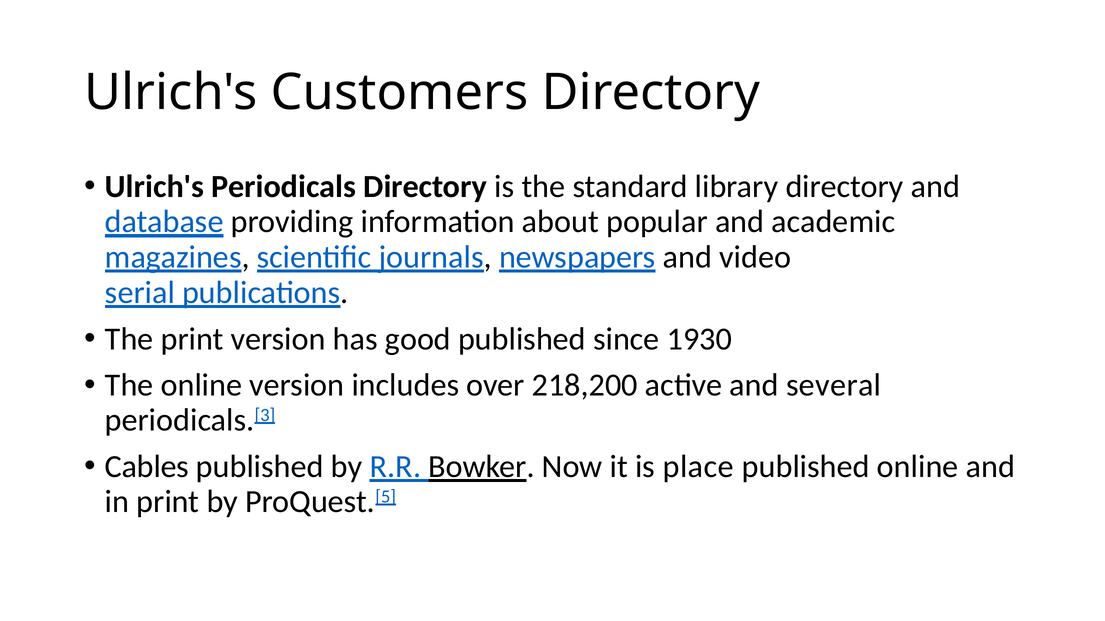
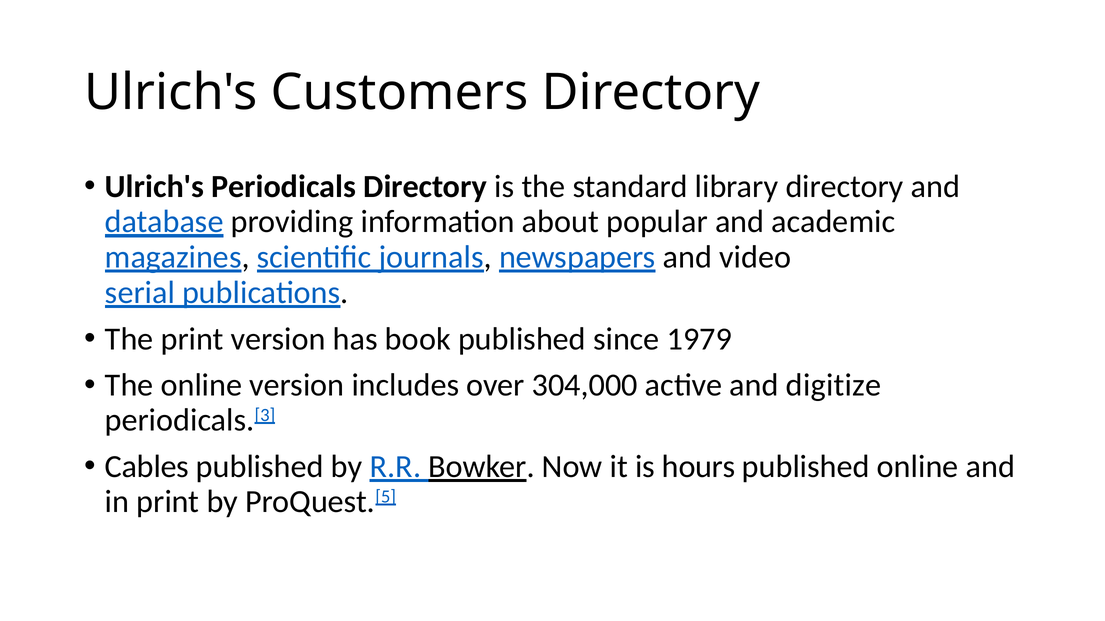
good: good -> book (418, 339)
1930: 1930 -> 1979 (699, 339)
218,200: 218,200 -> 304,000 (585, 386)
several: several -> digitize (834, 386)
place: place -> hours (699, 467)
